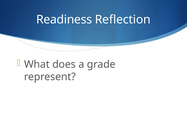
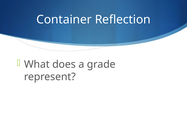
Readiness: Readiness -> Container (64, 20)
